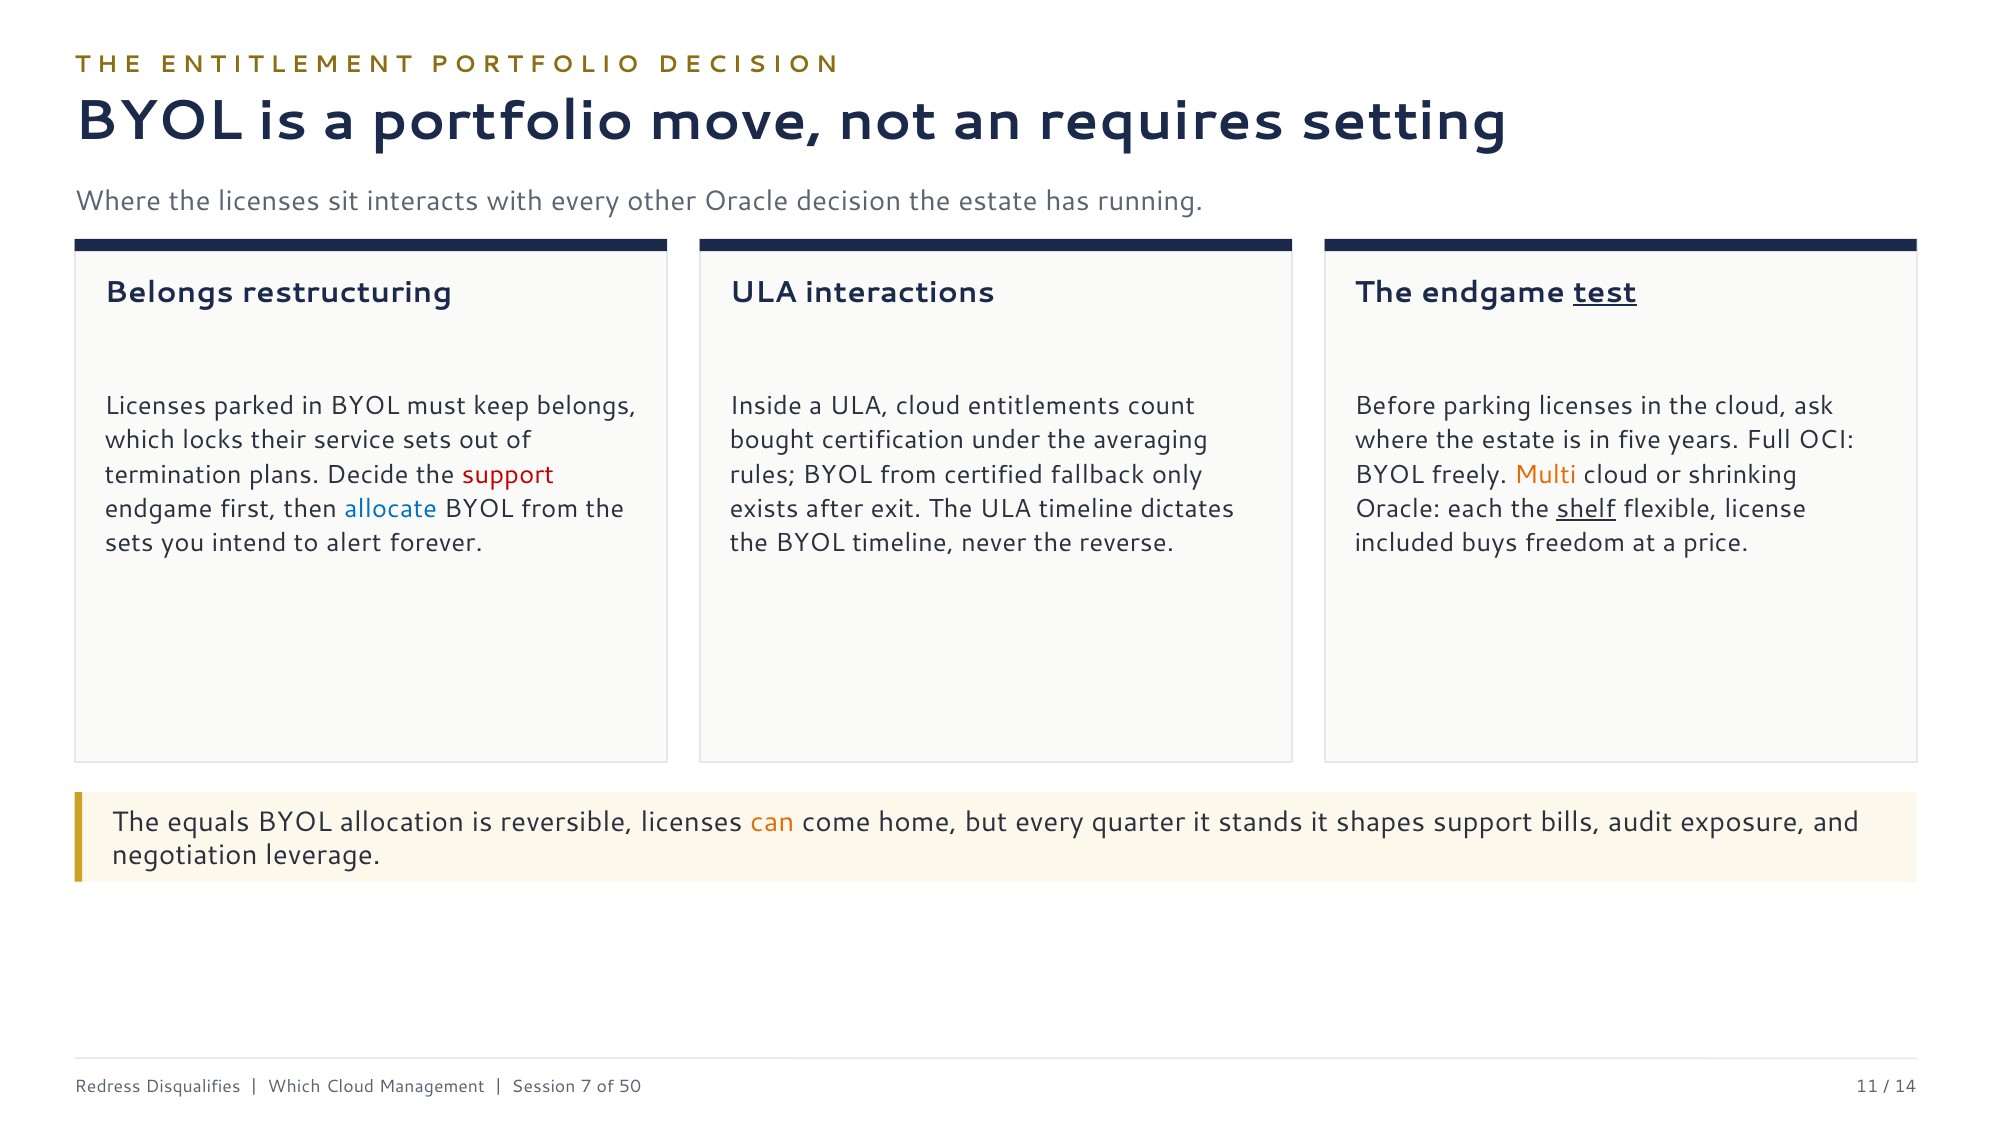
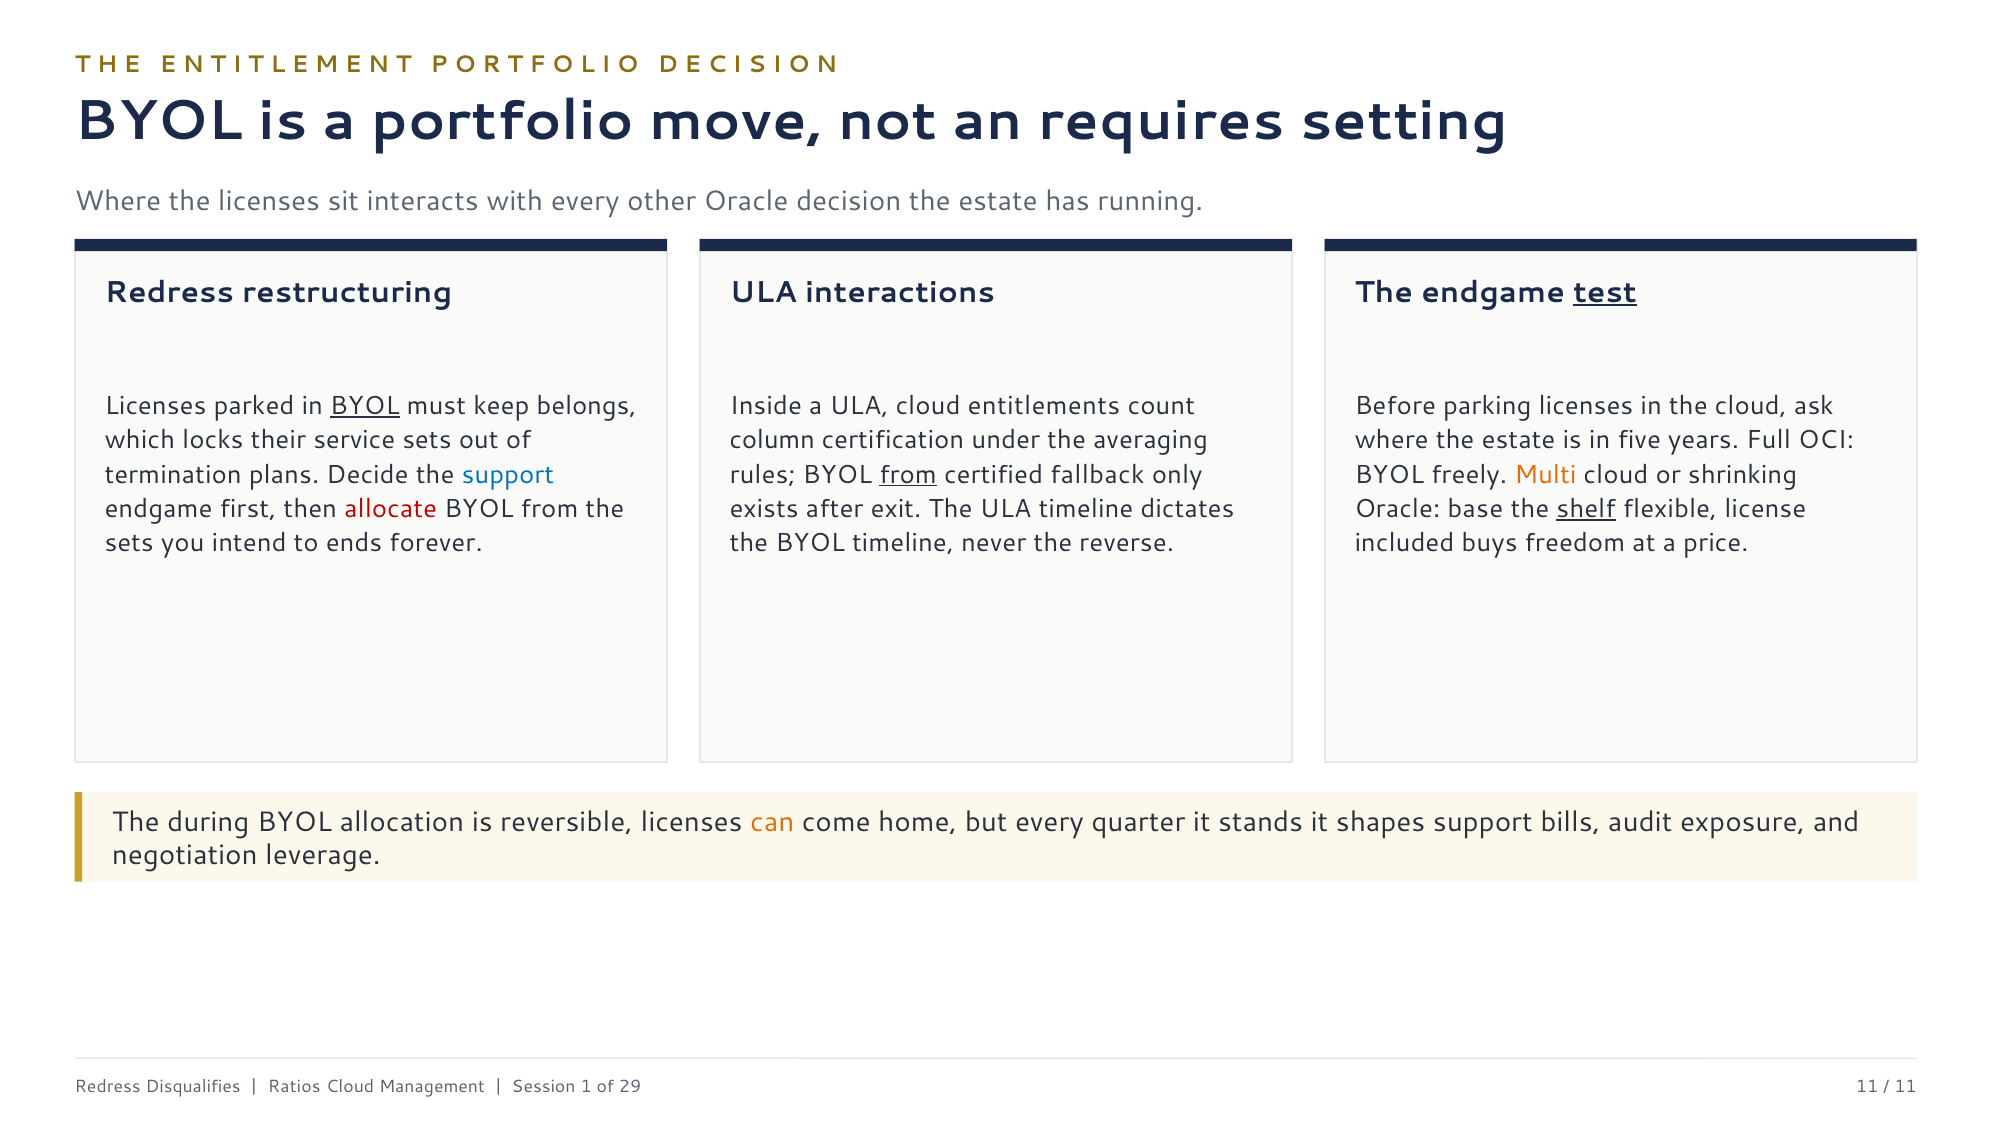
Belongs: Belongs -> Redress (169, 292)
BYOL underline: none -> present (365, 406)
bought: bought -> column (772, 440)
support colour: red -> blue (508, 474)
from underline: none -> present (908, 474)
allocate colour: blue -> red (391, 508)
each: each -> base (1475, 508)
alert: alert -> ends (354, 543)
equals: equals -> during (208, 822)
Which: Which -> Ratios (294, 1086)
7: 7 -> 1 (586, 1086)
50: 50 -> 29 (630, 1086)
14: 14 -> 11 (1905, 1086)
